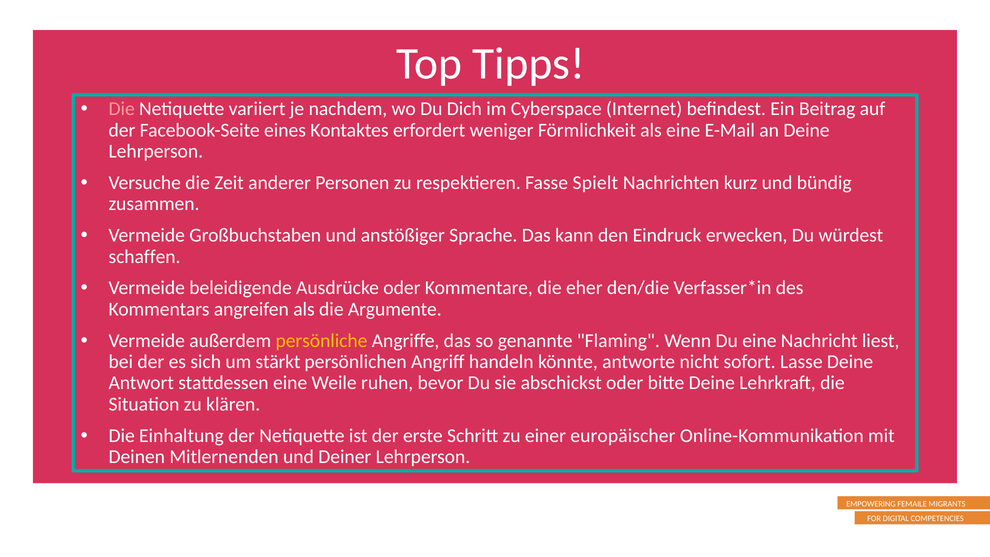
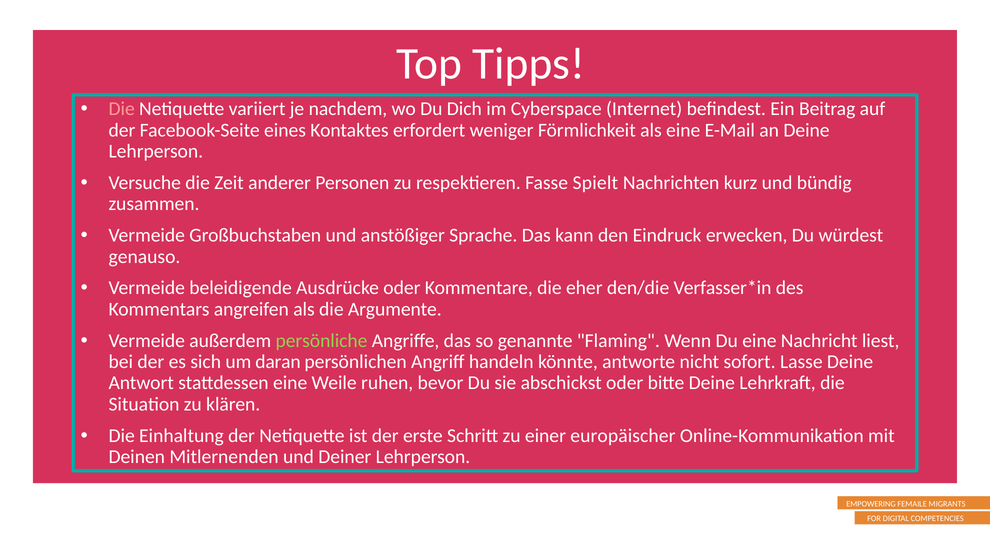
schaffen: schaffen -> genauso (144, 256)
persönliche colour: yellow -> light green (321, 341)
stärkt: stärkt -> daran (278, 362)
